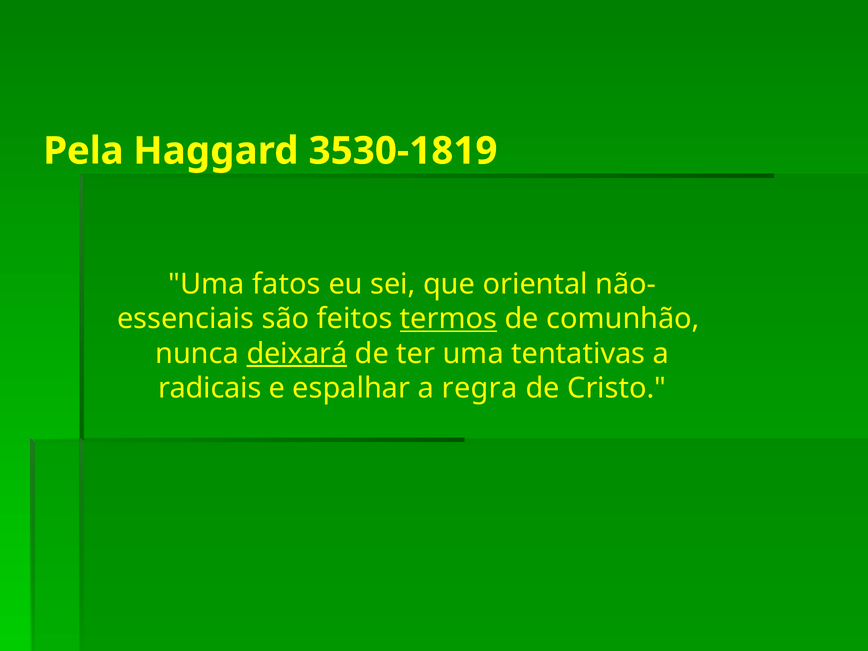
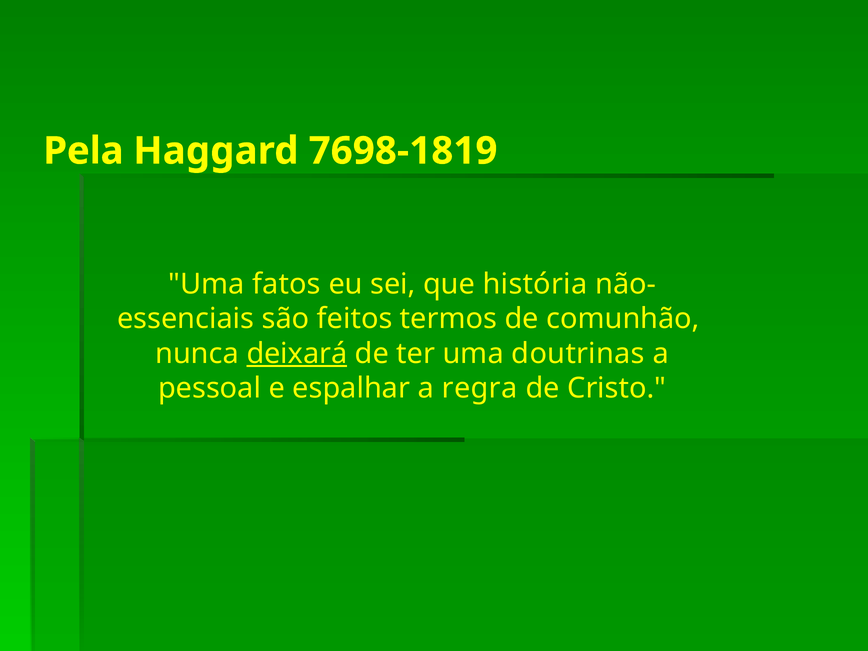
3530-1819: 3530-1819 -> 7698-1819 (403, 151)
oriental: oriental -> história (535, 284)
termos underline: present -> none (448, 319)
tentativas: tentativas -> doutrinas (578, 353)
radicais: radicais -> pessoal (210, 388)
